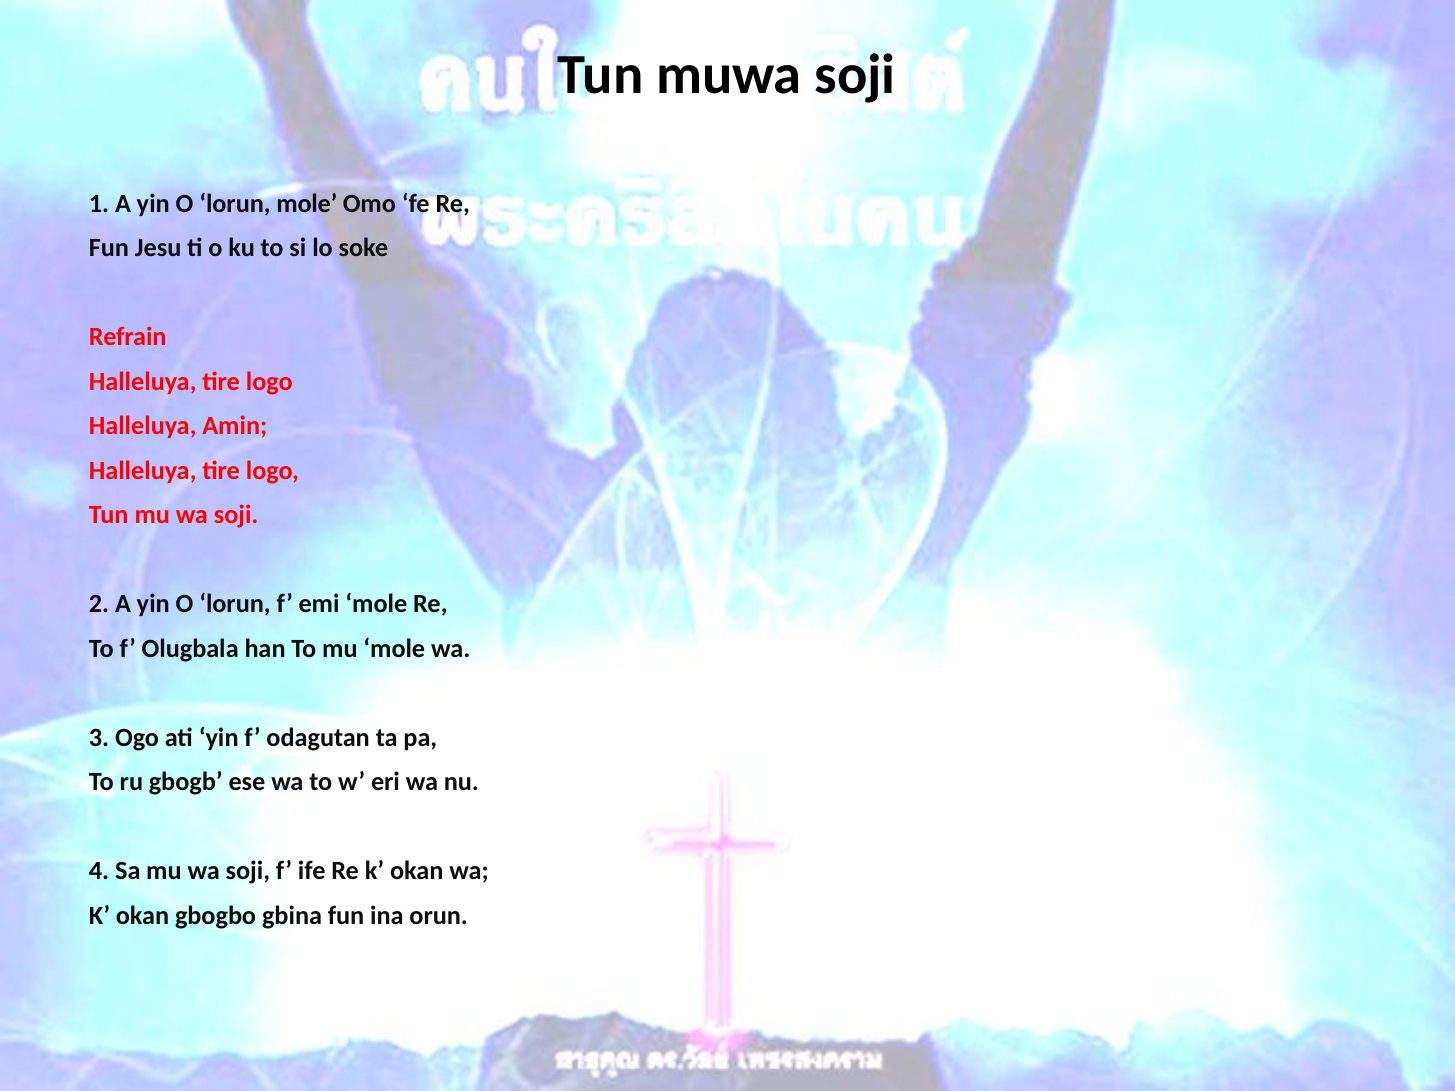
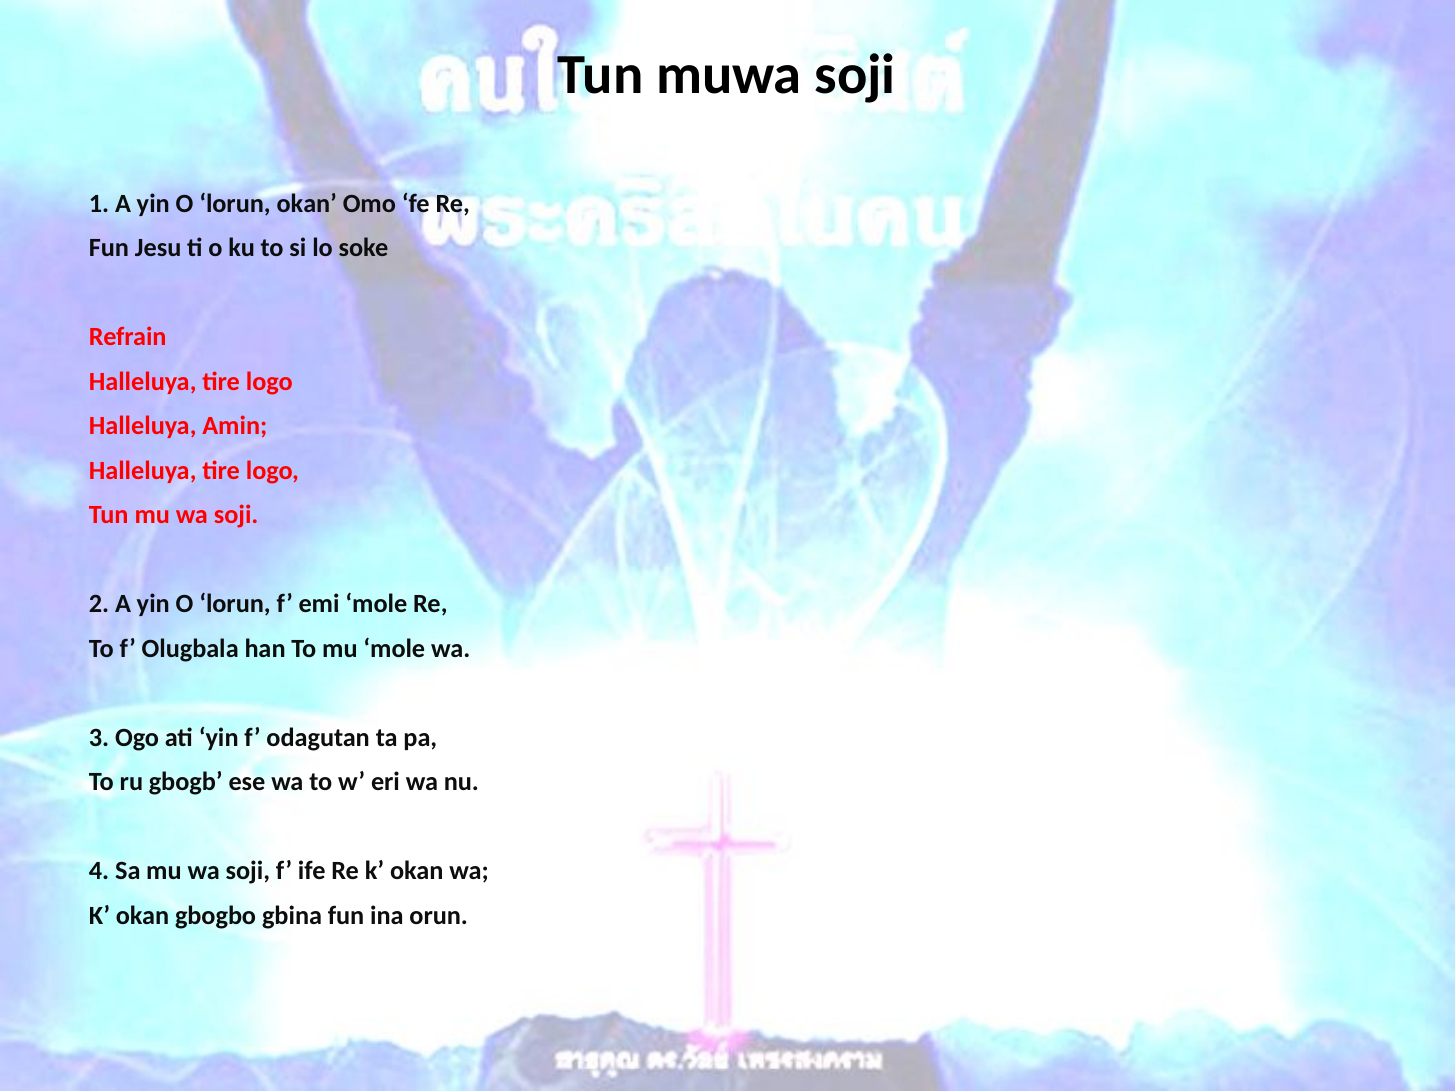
lorun mole: mole -> okan (307, 204)
